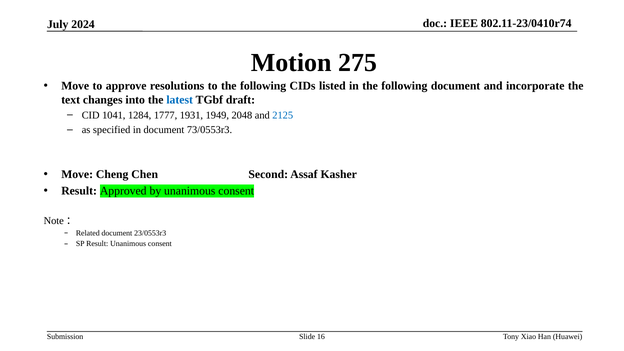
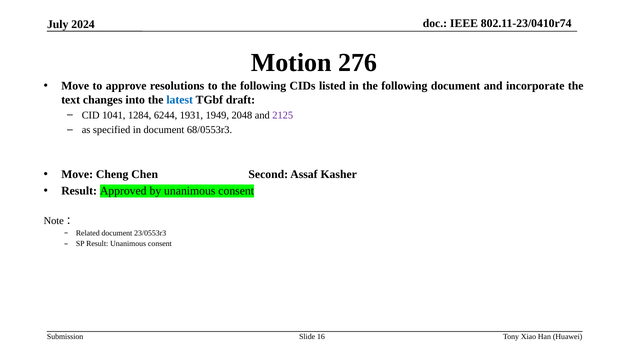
275: 275 -> 276 (358, 63)
1777: 1777 -> 6244 (166, 115)
2125 colour: blue -> purple (283, 115)
73/0553r3: 73/0553r3 -> 68/0553r3 (210, 130)
